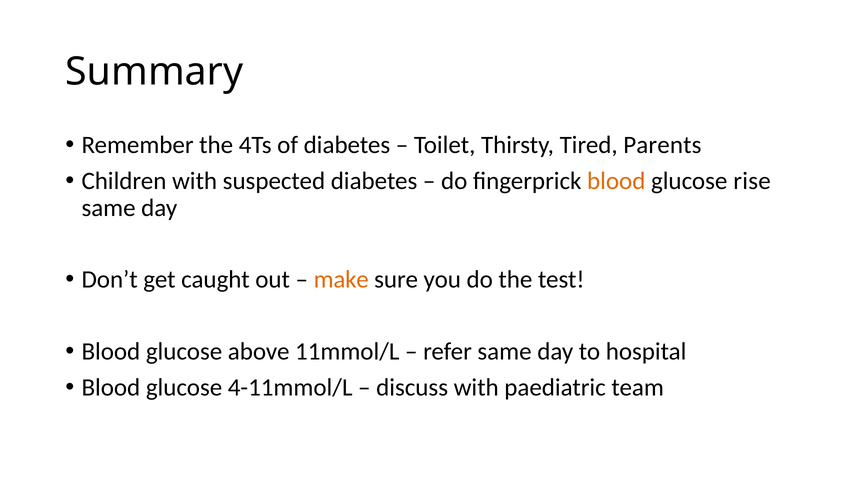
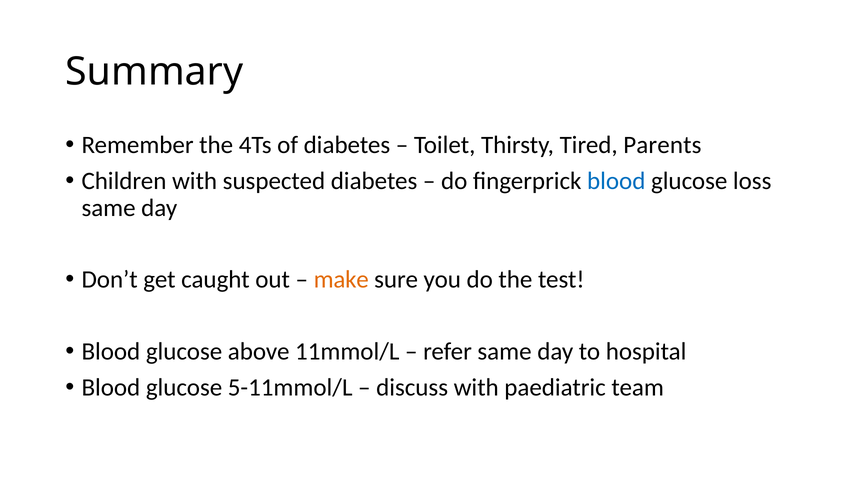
blood colour: orange -> blue (616, 181)
rise: rise -> loss (752, 181)
4-11mmol/L: 4-11mmol/L -> 5-11mmol/L (290, 388)
